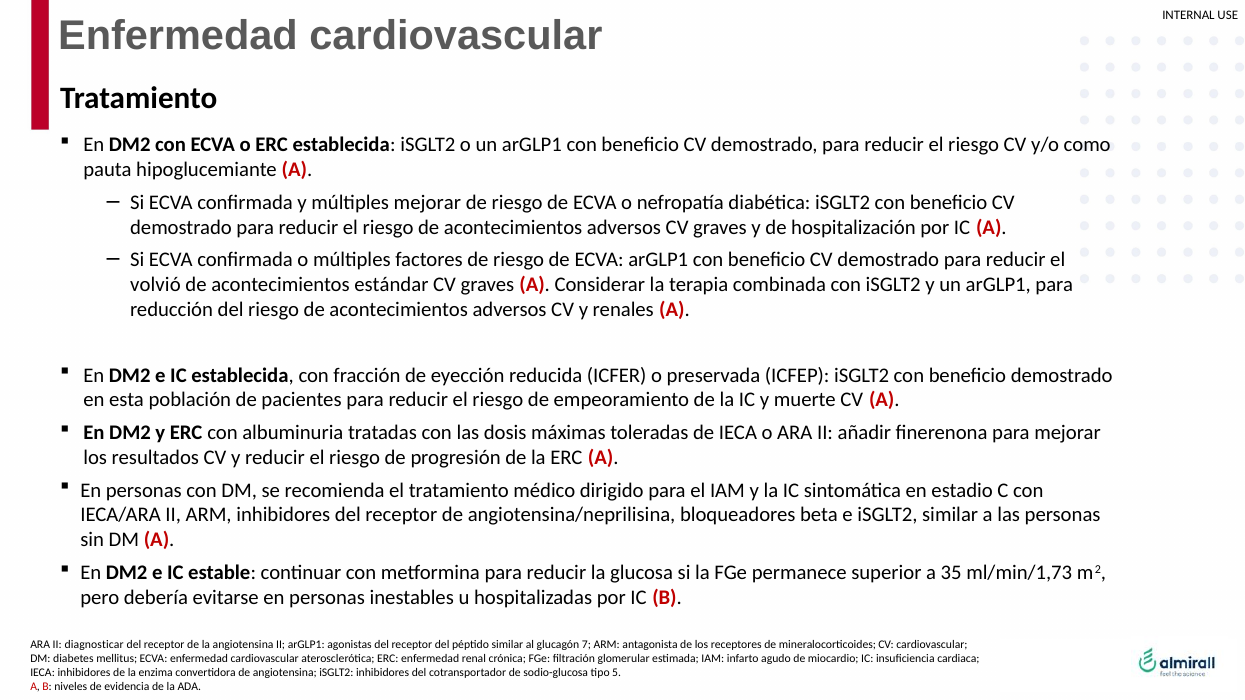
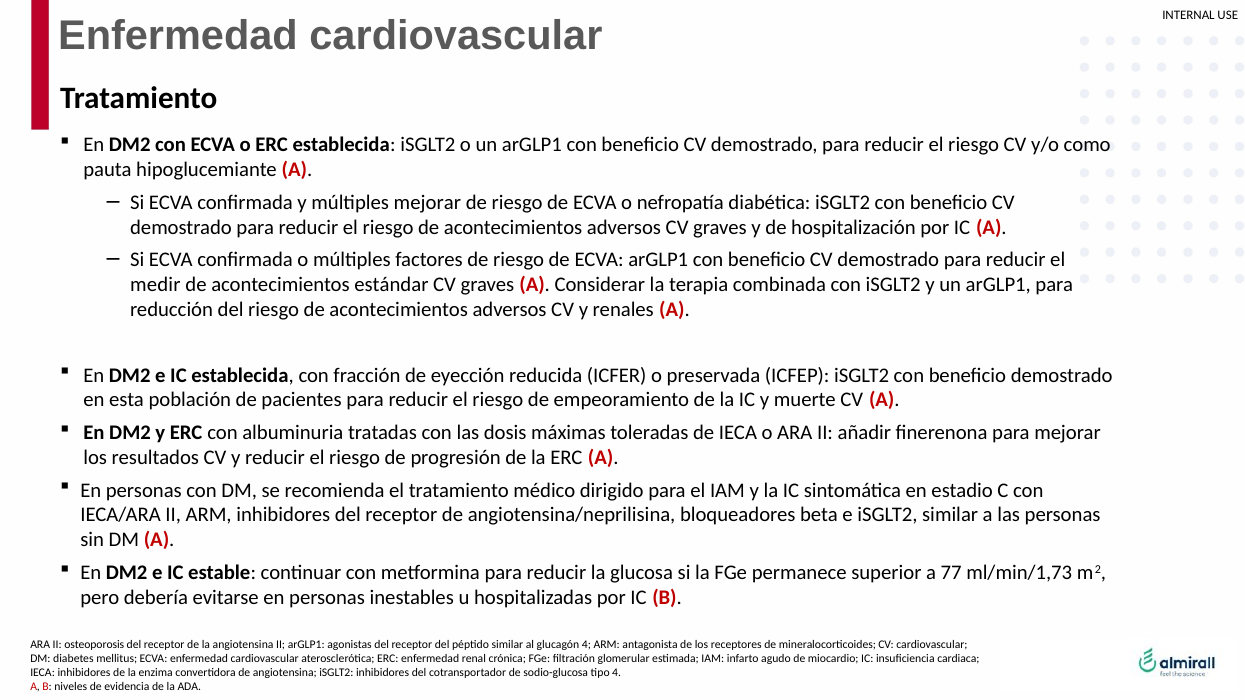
volvió: volvió -> medir (155, 285)
35: 35 -> 77 (951, 573)
diagnosticar: diagnosticar -> osteoporosis (94, 645)
glucagón 7: 7 -> 4 (586, 645)
tipo 5: 5 -> 4 (617, 673)
